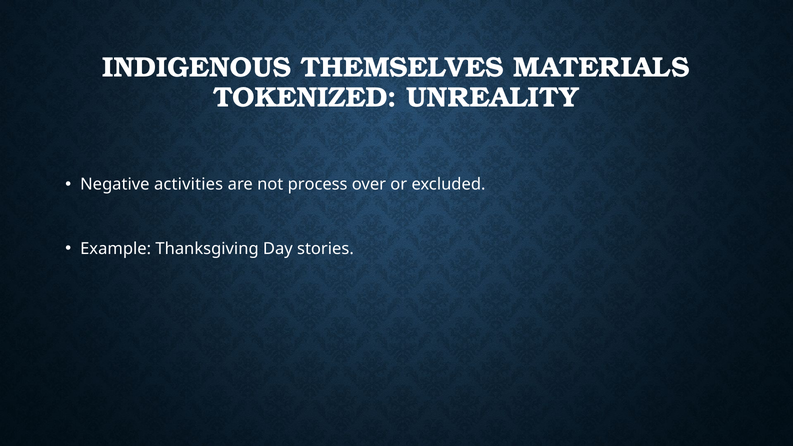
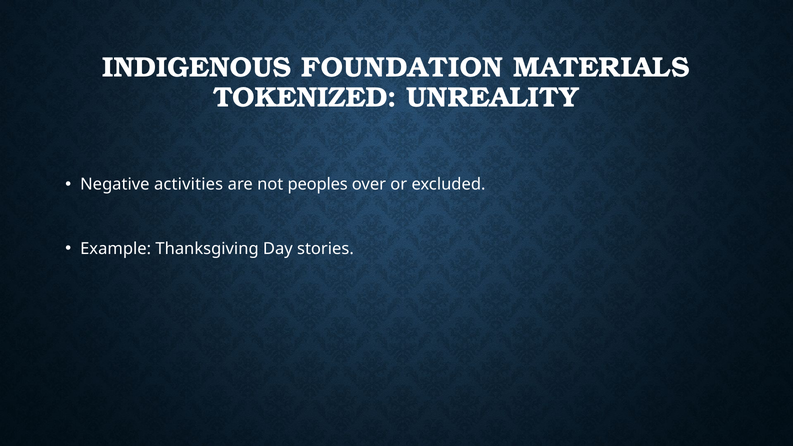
THEMSELVES: THEMSELVES -> FOUNDATION (402, 67)
process: process -> peoples (318, 185)
